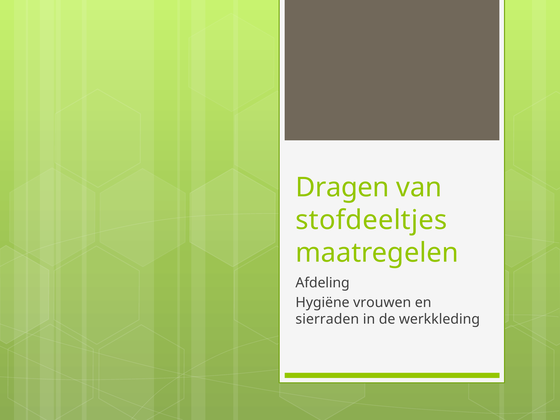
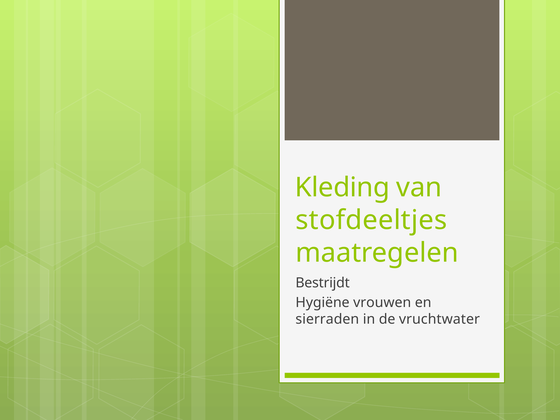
Dragen: Dragen -> Kleding (342, 188)
Afdeling: Afdeling -> Bestrijdt (323, 283)
werkkleding: werkkleding -> vruchtwater (439, 319)
